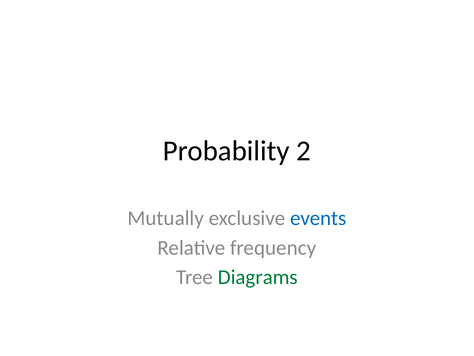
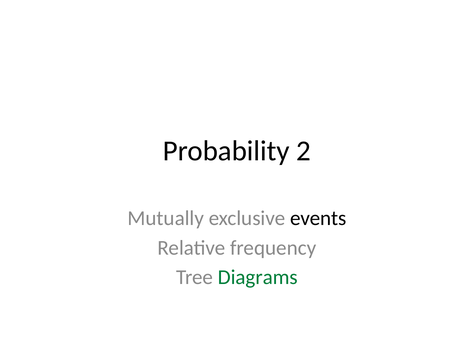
events colour: blue -> black (318, 218)
